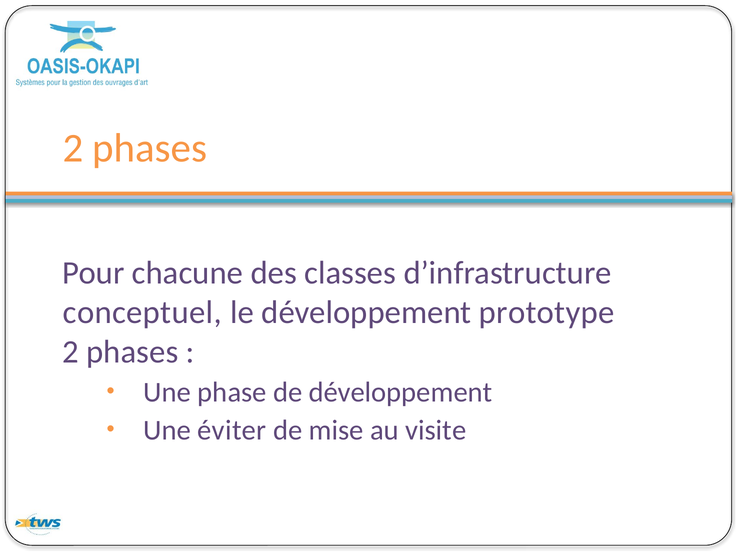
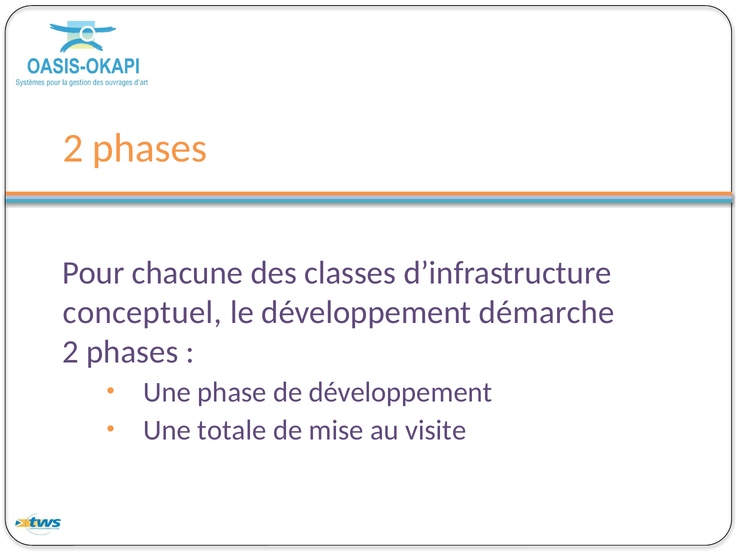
prototype: prototype -> démarche (547, 312)
éviter: éviter -> totale (232, 430)
